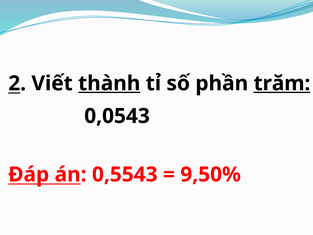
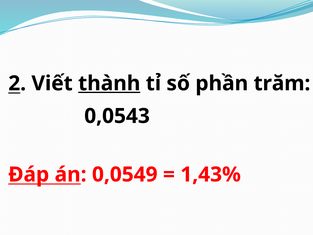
trăm underline: present -> none (282, 83)
0,5543: 0,5543 -> 0,0549 (125, 174)
9,50%: 9,50% -> 1,43% (211, 174)
